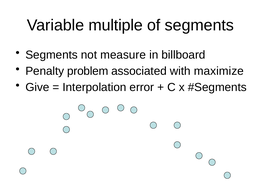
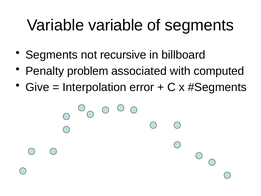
Variable multiple: multiple -> variable (116, 25)
measure: measure -> recursive (123, 55)
maximize: maximize -> computed (219, 71)
